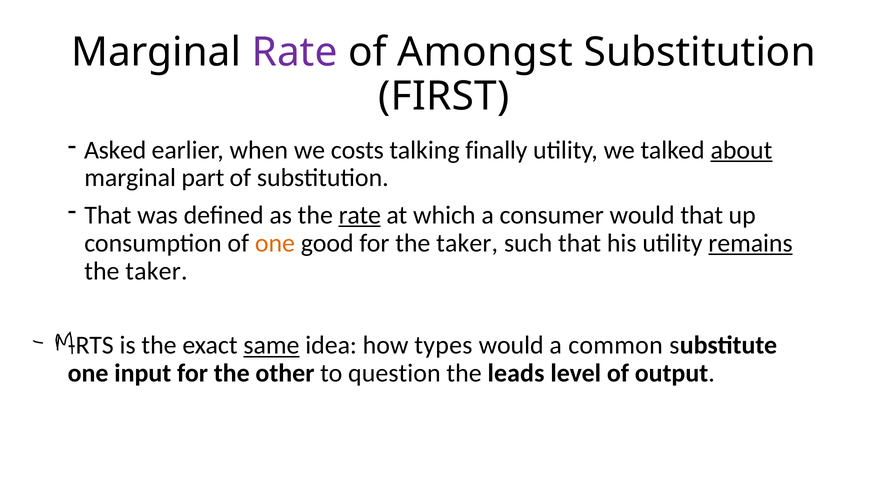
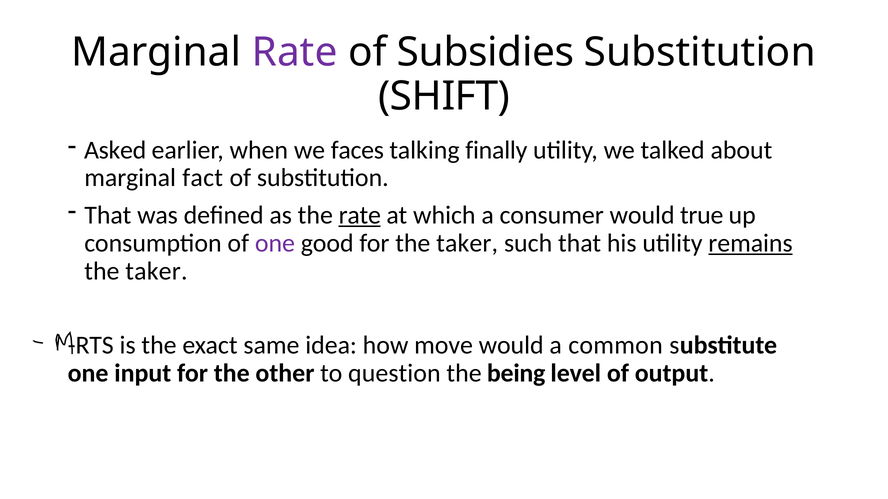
Amongst: Amongst -> Subsidies (486, 53)
FIRST: FIRST -> SHIFT (444, 97)
costs: costs -> faces (357, 150)
about underline: present -> none (741, 150)
part: part -> fact (203, 178)
would that: that -> true (702, 215)
one colour: orange -> purple (275, 243)
same underline: present -> none (271, 346)
types: types -> move (444, 346)
leads: leads -> being (516, 374)
